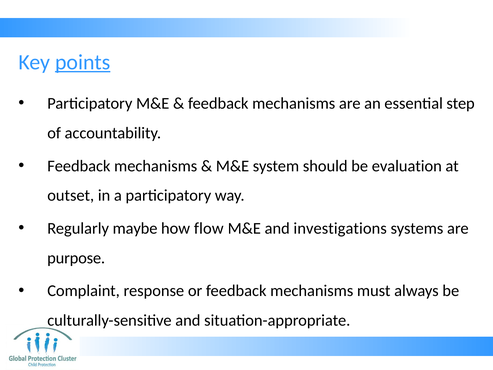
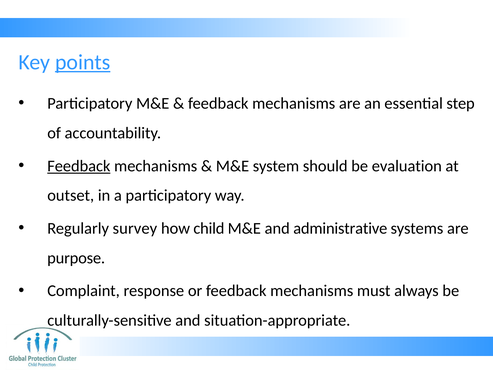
Feedback underline: none -> present (79, 166)
maybe: maybe -> survey (135, 228)
flow: flow -> child (209, 228)
investigations: investigations -> administrative (340, 228)
